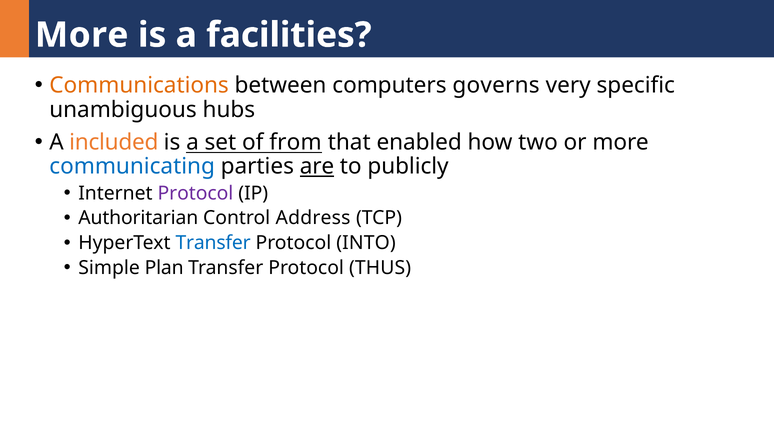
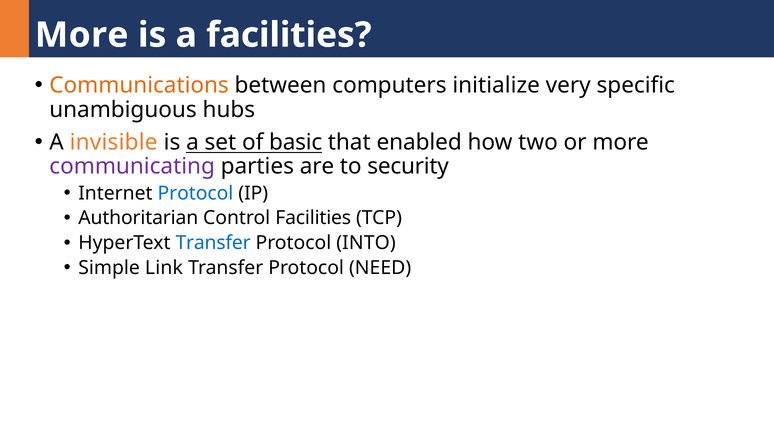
governs: governs -> initialize (496, 85)
included: included -> invisible (114, 142)
from: from -> basic (296, 142)
communicating colour: blue -> purple (132, 167)
are underline: present -> none (317, 167)
publicly: publicly -> security (408, 167)
Protocol colour: purple -> blue (195, 193)
Control Address: Address -> Facilities (313, 218)
Plan: Plan -> Link (164, 268)
THUS: THUS -> NEED (380, 268)
